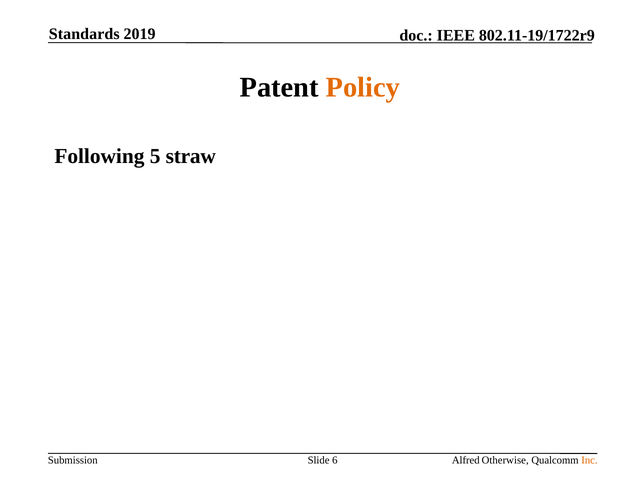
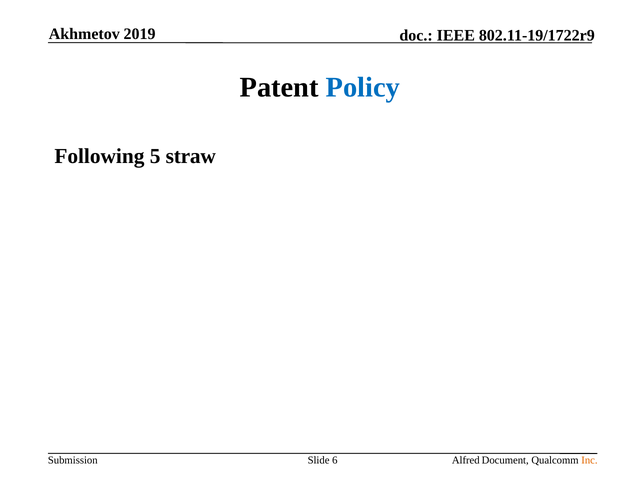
Standards: Standards -> Akhmetov (84, 34)
Policy colour: orange -> blue (363, 87)
Otherwise: Otherwise -> Document (505, 460)
